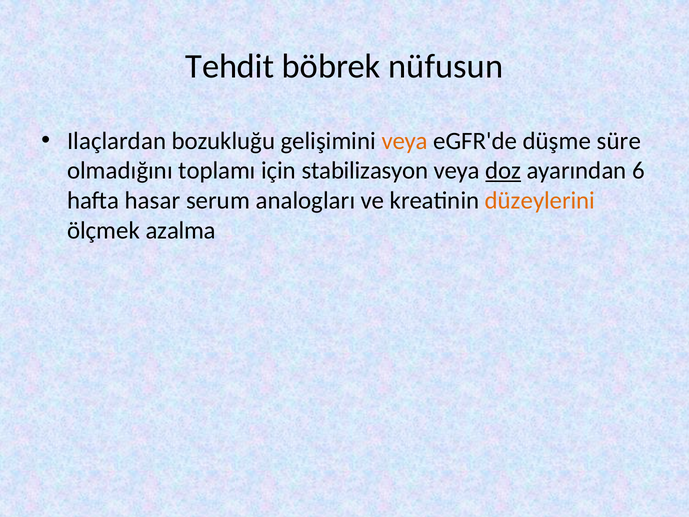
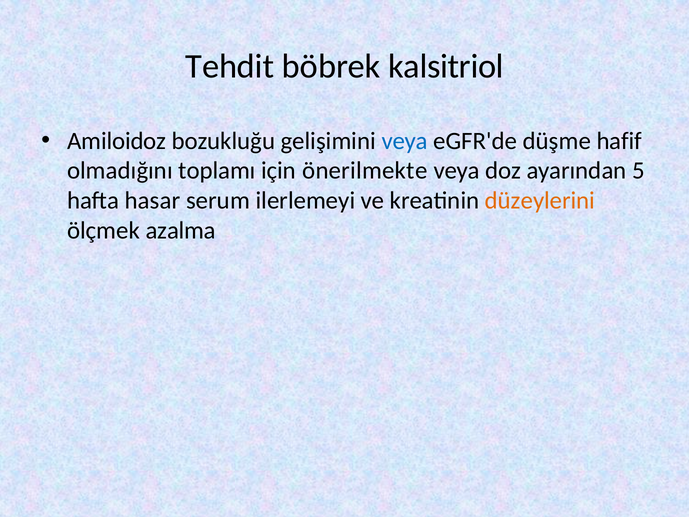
nüfusun: nüfusun -> kalsitriol (446, 66)
Ilaçlardan: Ilaçlardan -> Amiloidoz (117, 141)
veya colour: orange -> blue (405, 141)
süre: süre -> hafif (619, 141)
stabilizasyon: stabilizasyon -> önerilmekte (365, 171)
doz underline: present -> none (503, 171)
6: 6 -> 5 (638, 171)
analogları: analogları -> ilerlemeyi (305, 201)
